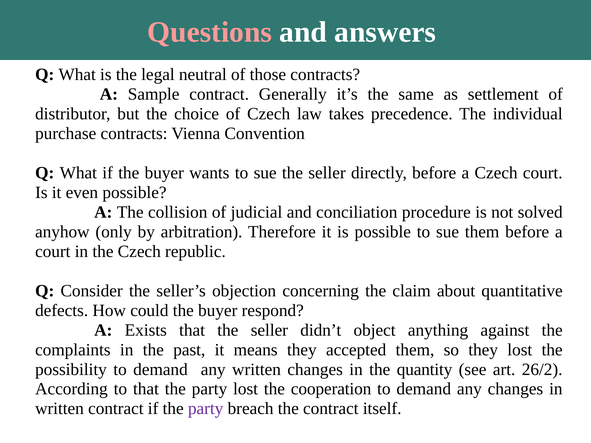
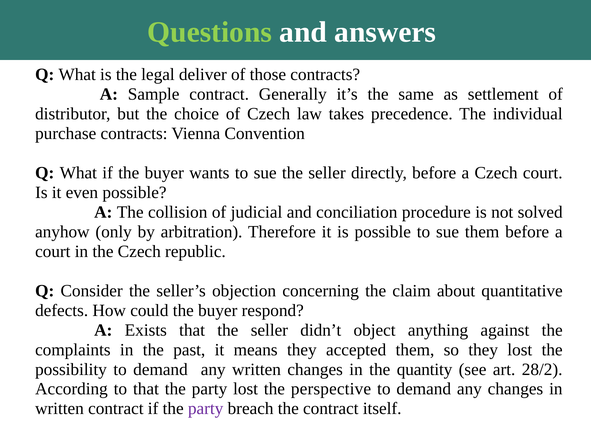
Questions colour: pink -> light green (210, 32)
neutral: neutral -> deliver (203, 75)
26/2: 26/2 -> 28/2 (542, 370)
cooperation: cooperation -> perspective (331, 389)
